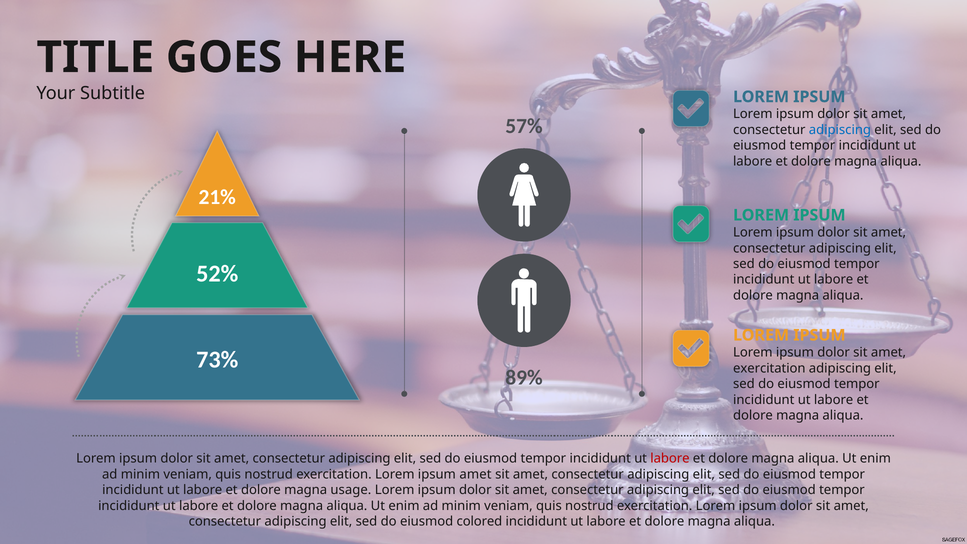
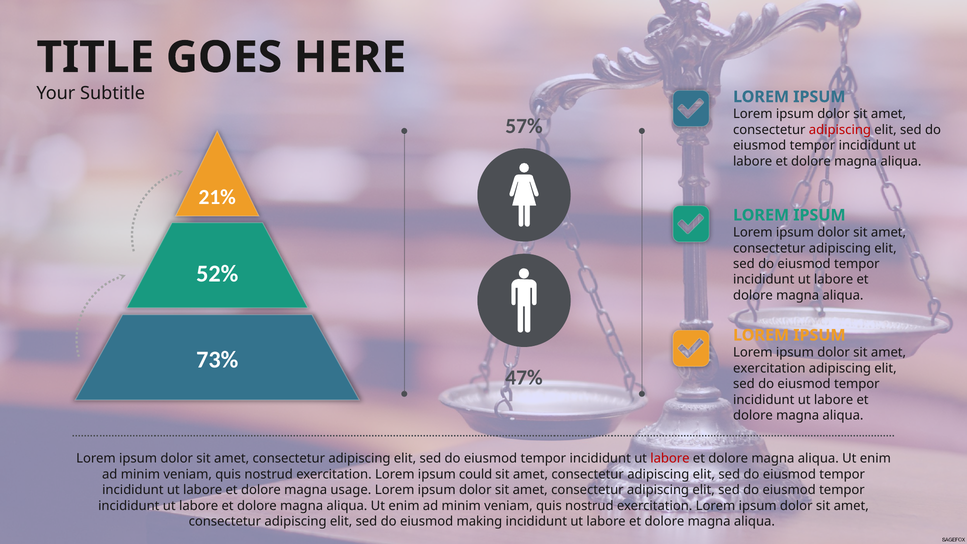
adipiscing colour: blue -> red (840, 130)
89%: 89% -> 47% (524, 378)
ipsum amet: amet -> could (476, 474)
colored: colored -> making (479, 521)
